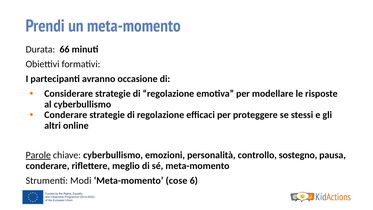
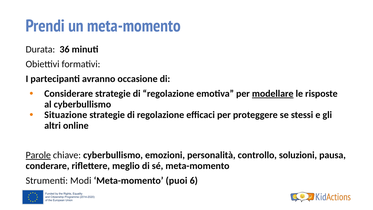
66: 66 -> 36 (65, 49)
modellare underline: none -> present (273, 94)
Conderare: Conderare -> Situazione (66, 115)
sostegno: sostegno -> soluzioni (298, 155)
cose: cose -> puoi (177, 180)
